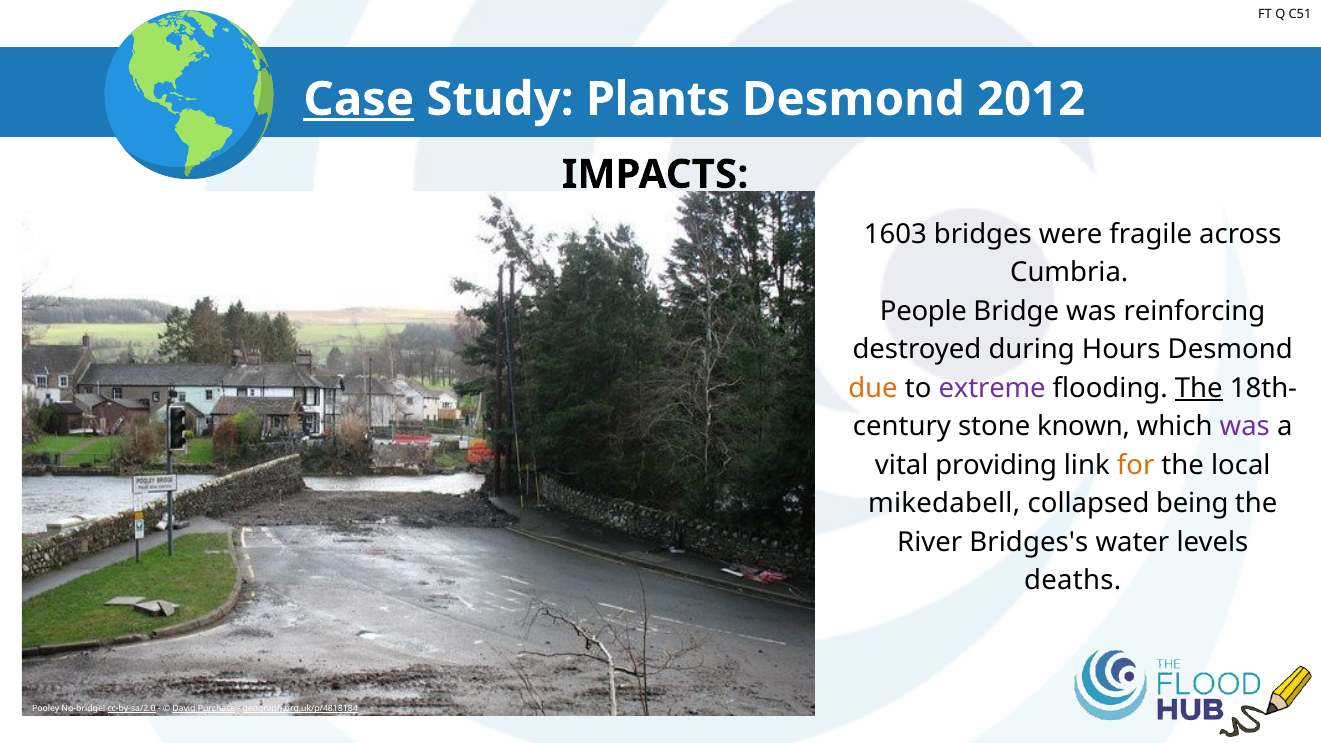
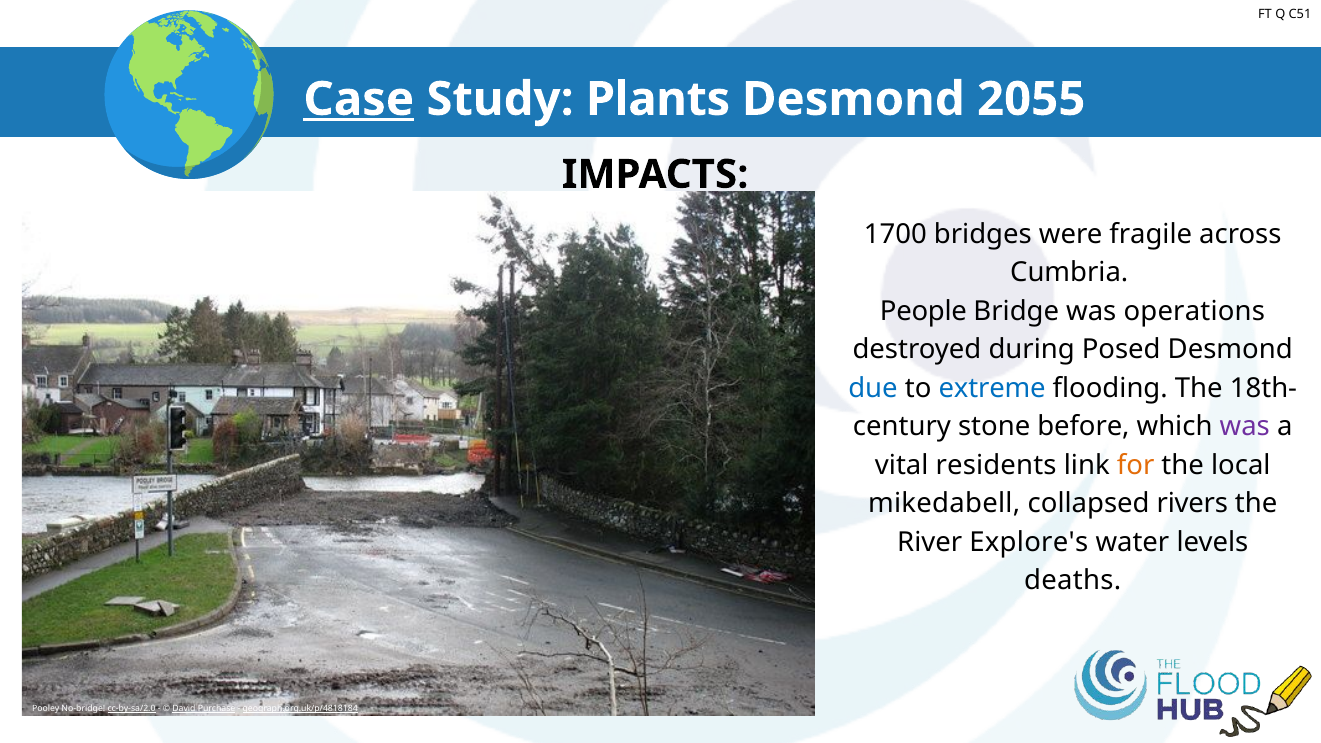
2012: 2012 -> 2055 (1031, 99)
1603: 1603 -> 1700 (895, 234)
reinforcing: reinforcing -> operations (1194, 311)
Hours: Hours -> Posed (1121, 350)
due colour: orange -> blue (873, 388)
extreme colour: purple -> blue (992, 388)
The underline: present -> none (1199, 388)
known: known -> before (1083, 427)
providing: providing -> residents (996, 465)
being: being -> rivers (1192, 504)
Bridges's: Bridges's -> Explore's (1029, 542)
